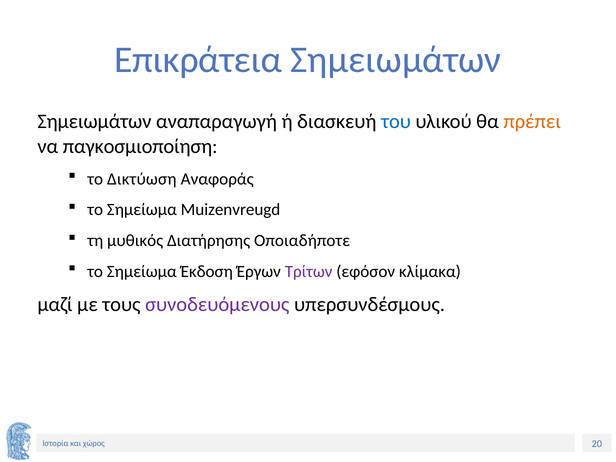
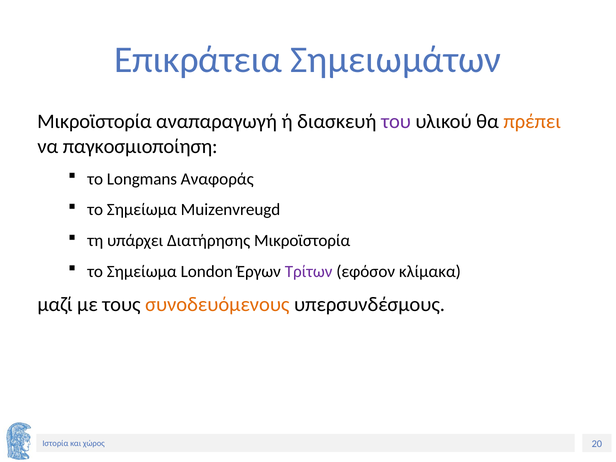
Σημειωμάτων: Σημειωμάτων -> Μικροϊστορία (94, 122)
του colour: blue -> purple (396, 122)
Δικτύωση: Δικτύωση -> Longmans (142, 179)
μυθικός: μυθικός -> υπάρχει (135, 241)
Διατήρησης Οποιαδήποτε: Οποιαδήποτε -> Μικροϊστορία (302, 241)
Έκδοση: Έκδοση -> London (207, 271)
συνοδευόμενους colour: purple -> orange (217, 305)
